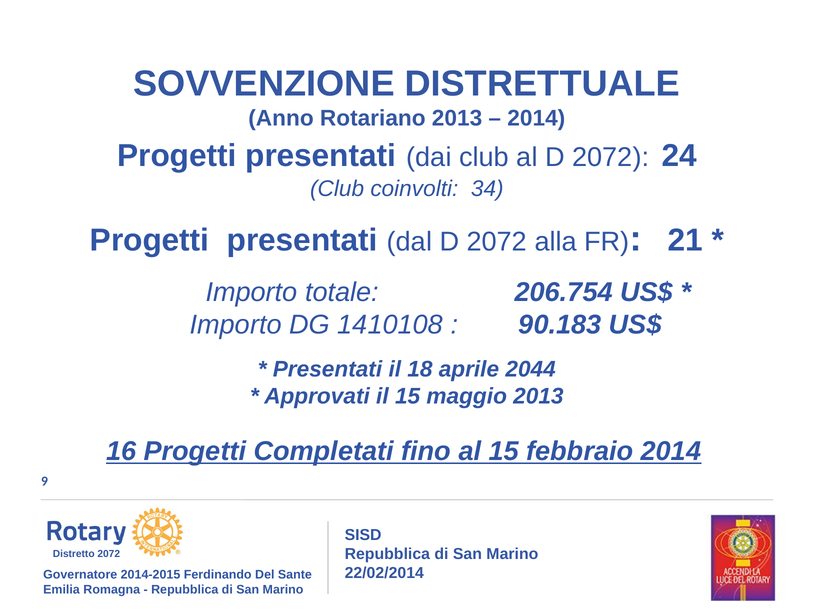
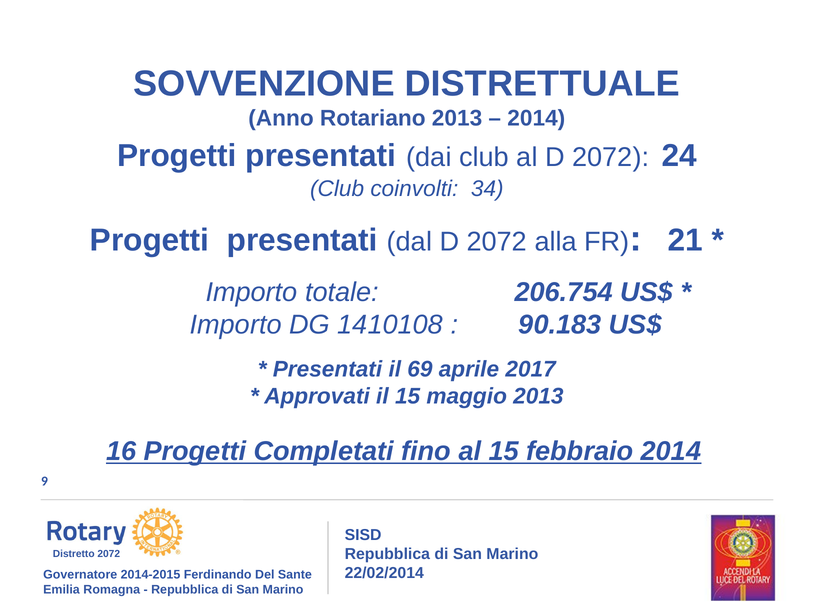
18: 18 -> 69 (420, 369)
2044: 2044 -> 2017 (531, 369)
